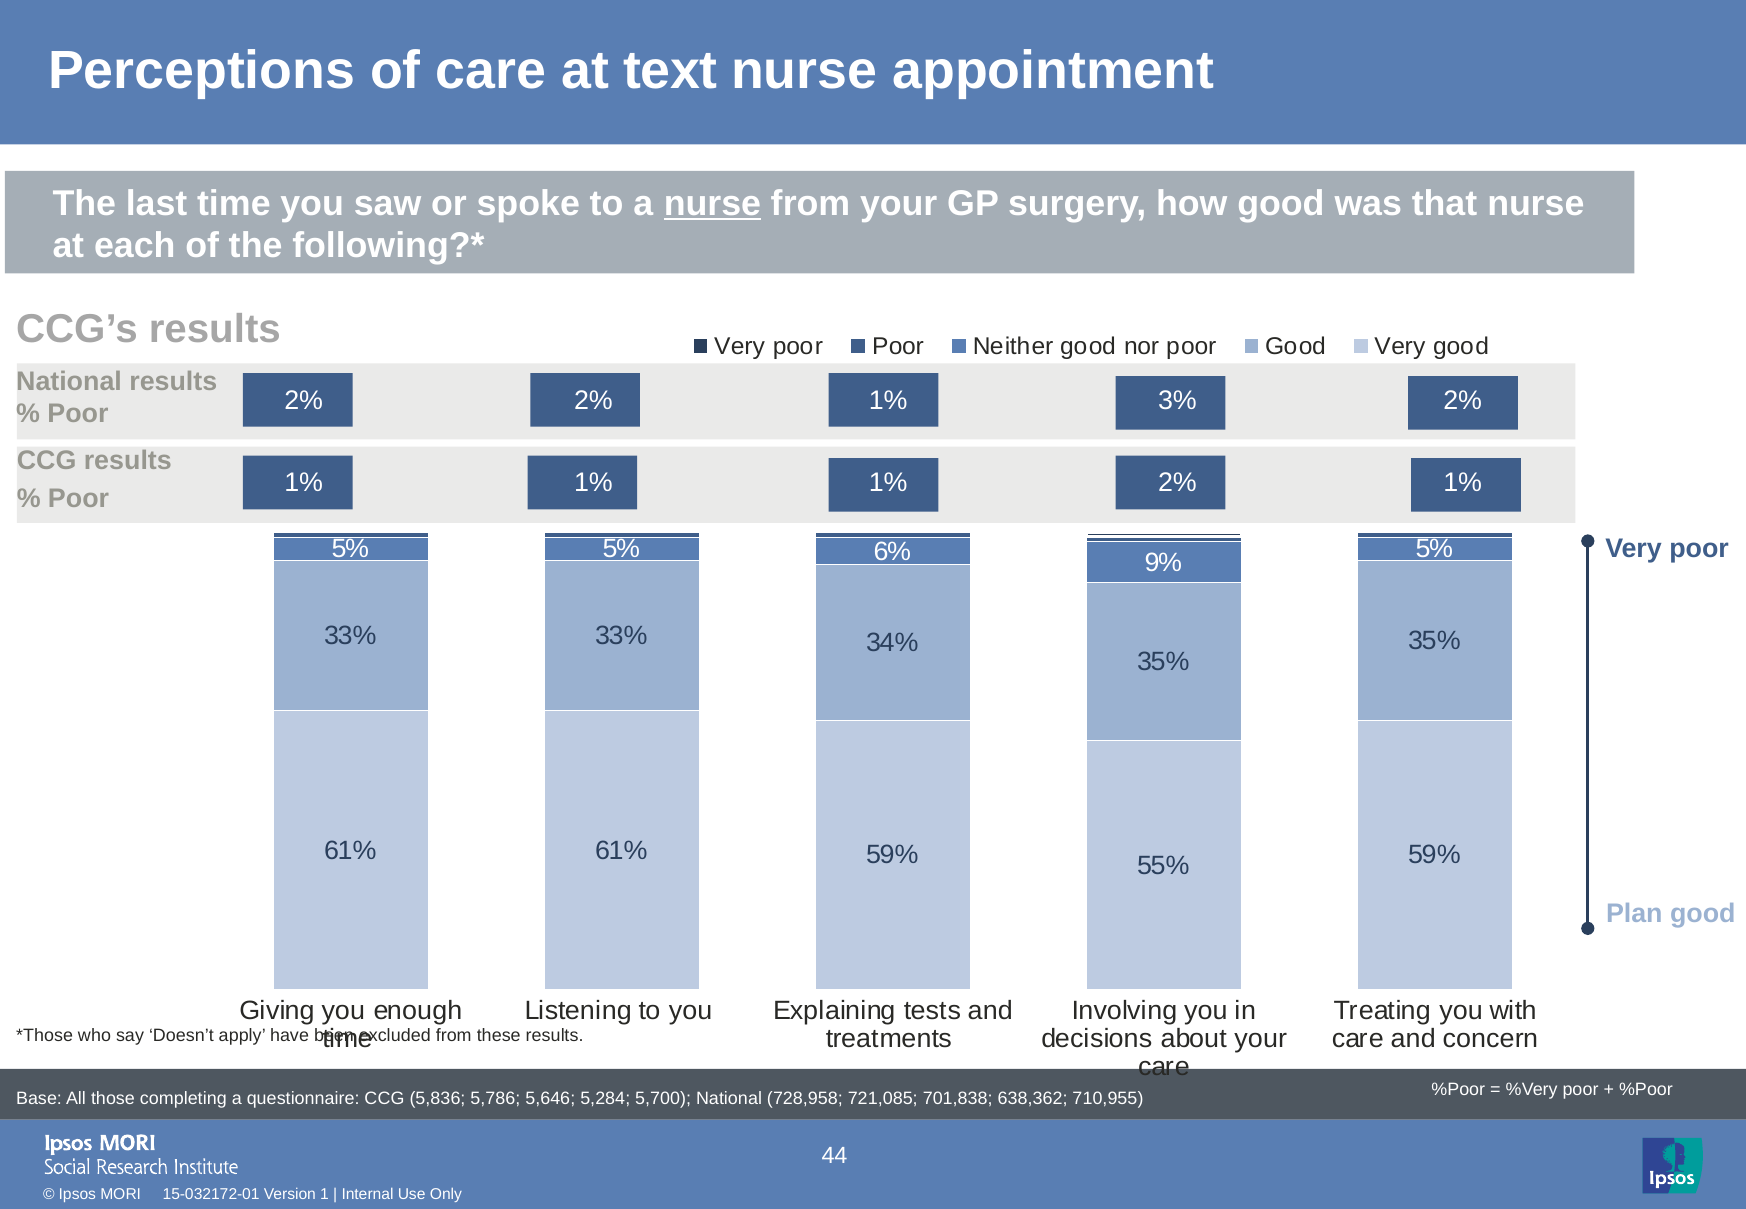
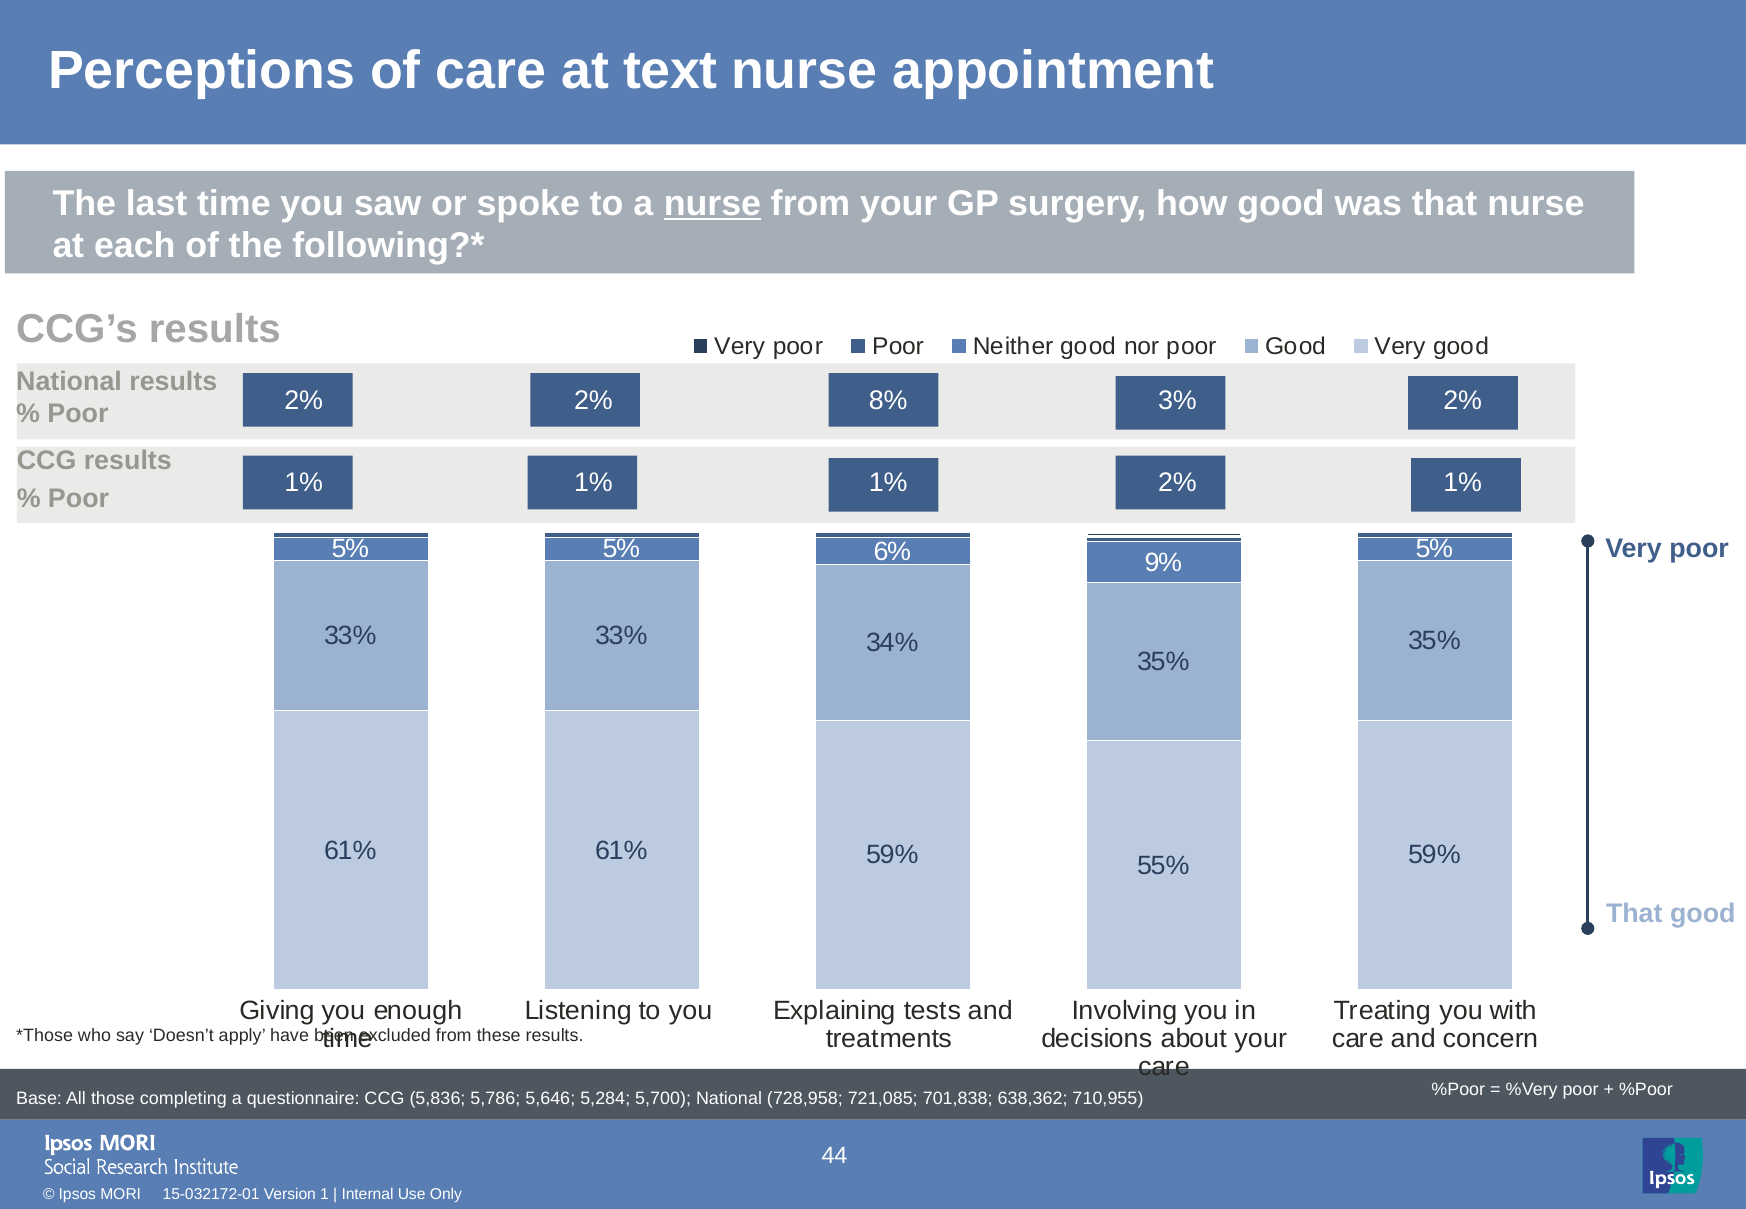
2% 2% 1%: 1% -> 8% (888, 400)
Plan: Plan -> That (1634, 914)
